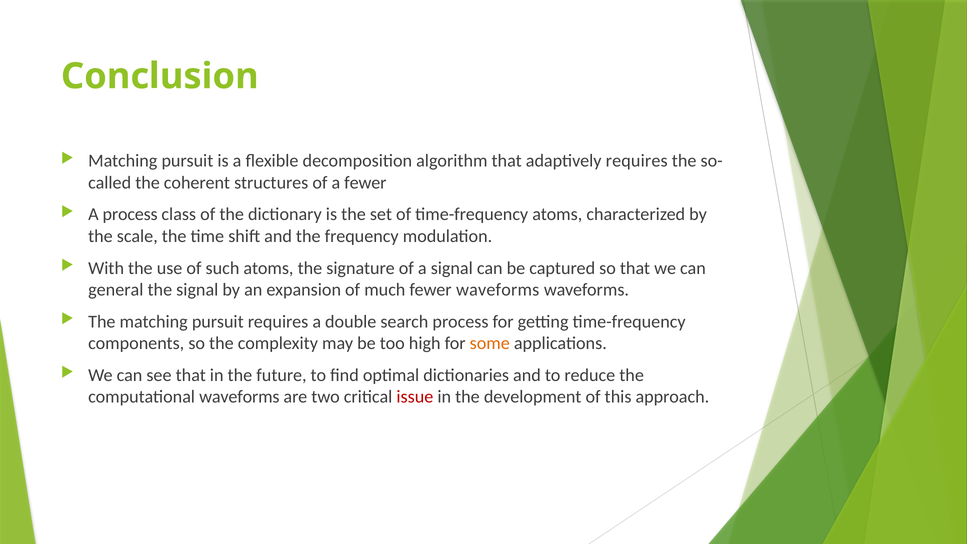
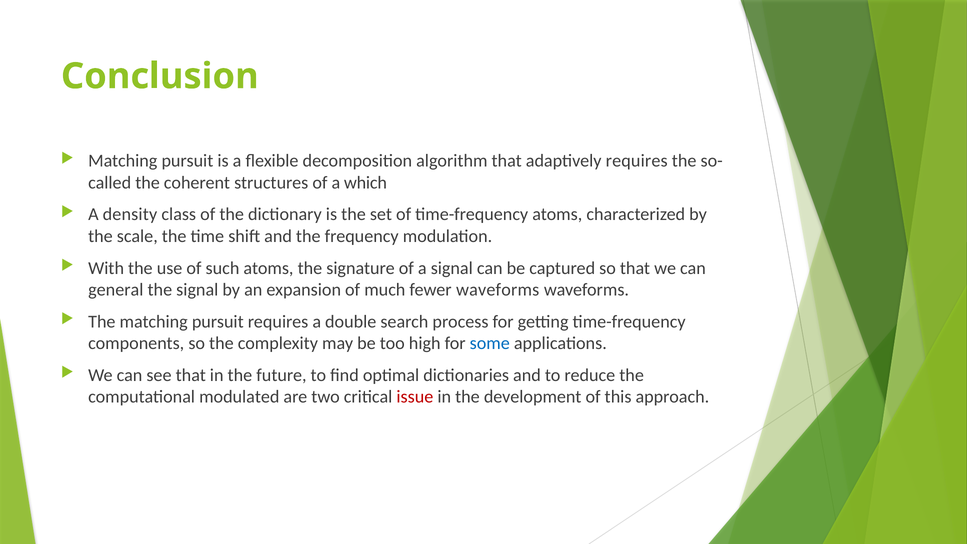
a fewer: fewer -> which (365, 183)
A process: process -> density (130, 214)
some colour: orange -> blue (490, 343)
computational waveforms: waveforms -> modulated (239, 397)
